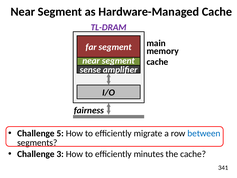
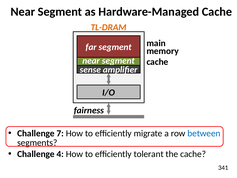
TL-DRAM colour: purple -> orange (109, 27)
5: 5 -> 7 (60, 133)
3: 3 -> 4 (60, 154)
minutes: minutes -> tolerant (149, 154)
